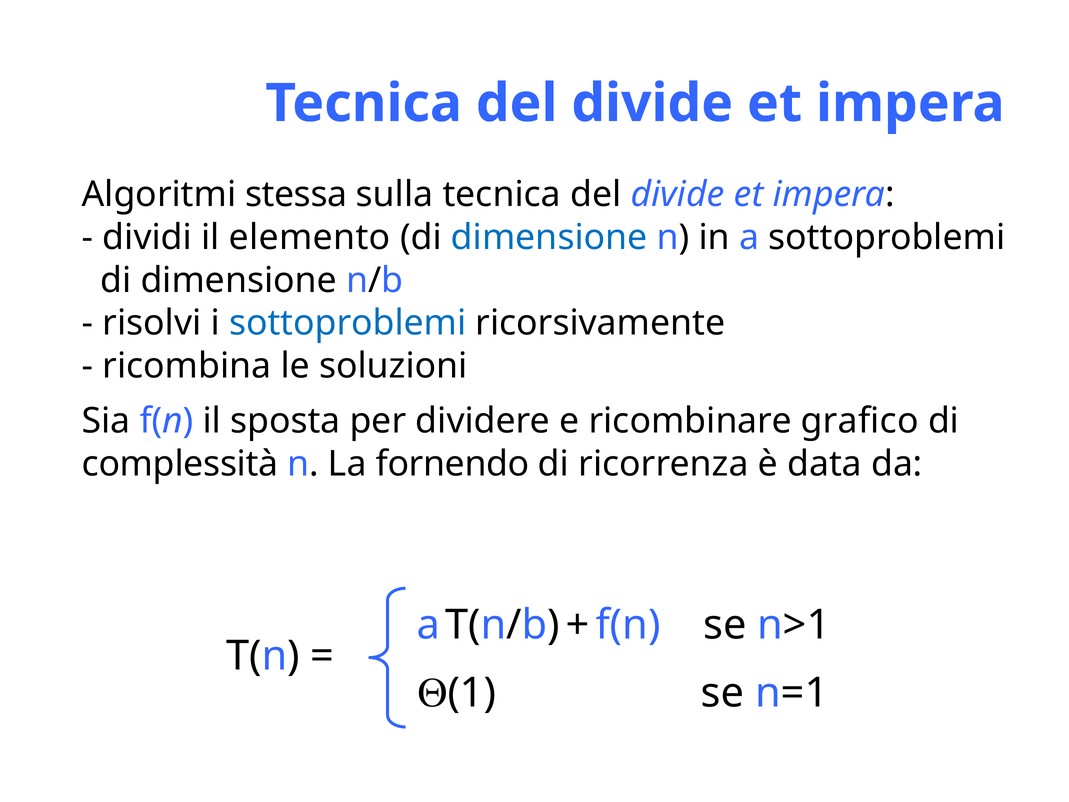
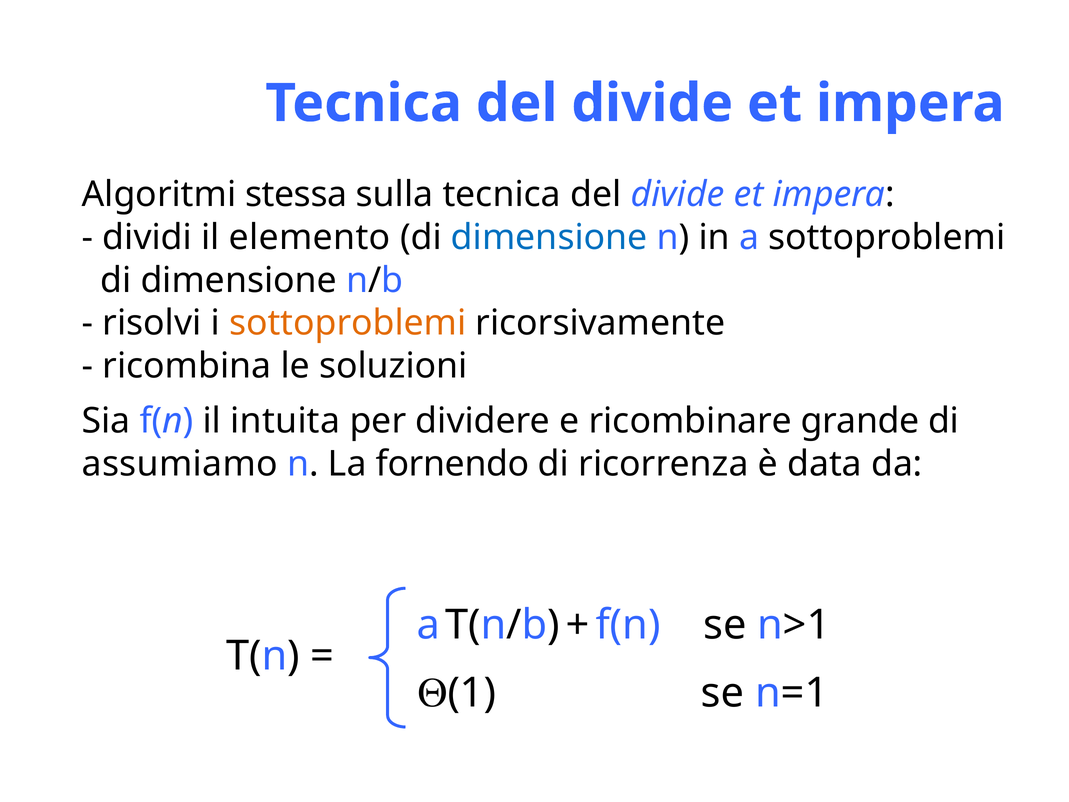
sottoproblemi colour: blue -> orange (348, 323)
sposta: sposta -> intuita (285, 421)
grafico: grafico -> grande (860, 421)
complessità: complessità -> assumiamo (180, 464)
